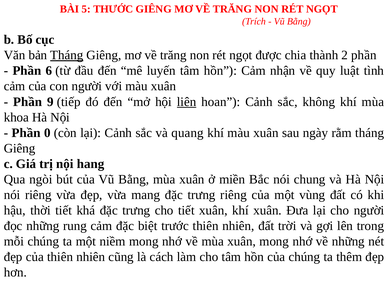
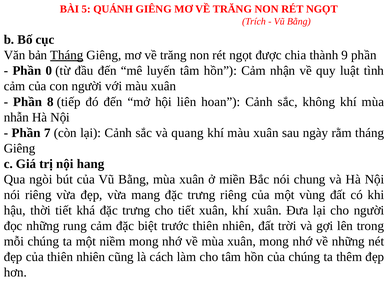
THƯỚC: THƯỚC -> QUÁNH (113, 9)
2: 2 -> 9 (345, 55)
6: 6 -> 0 (49, 71)
9: 9 -> 8 (50, 102)
liên underline: present -> none (187, 102)
khoa: khoa -> nhẫn (16, 117)
0: 0 -> 7 (47, 133)
